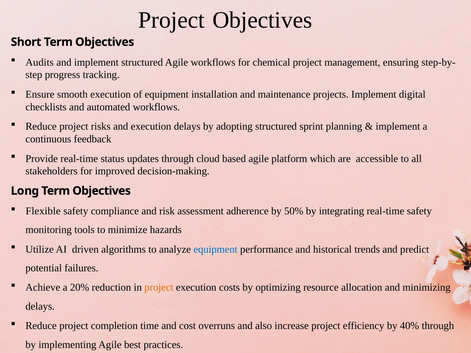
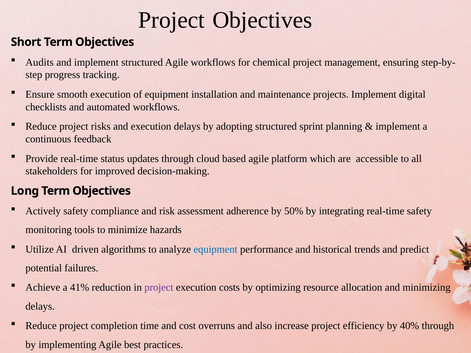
Flexible: Flexible -> Actively (43, 211)
20%: 20% -> 41% (80, 288)
project colour: orange -> purple (159, 288)
